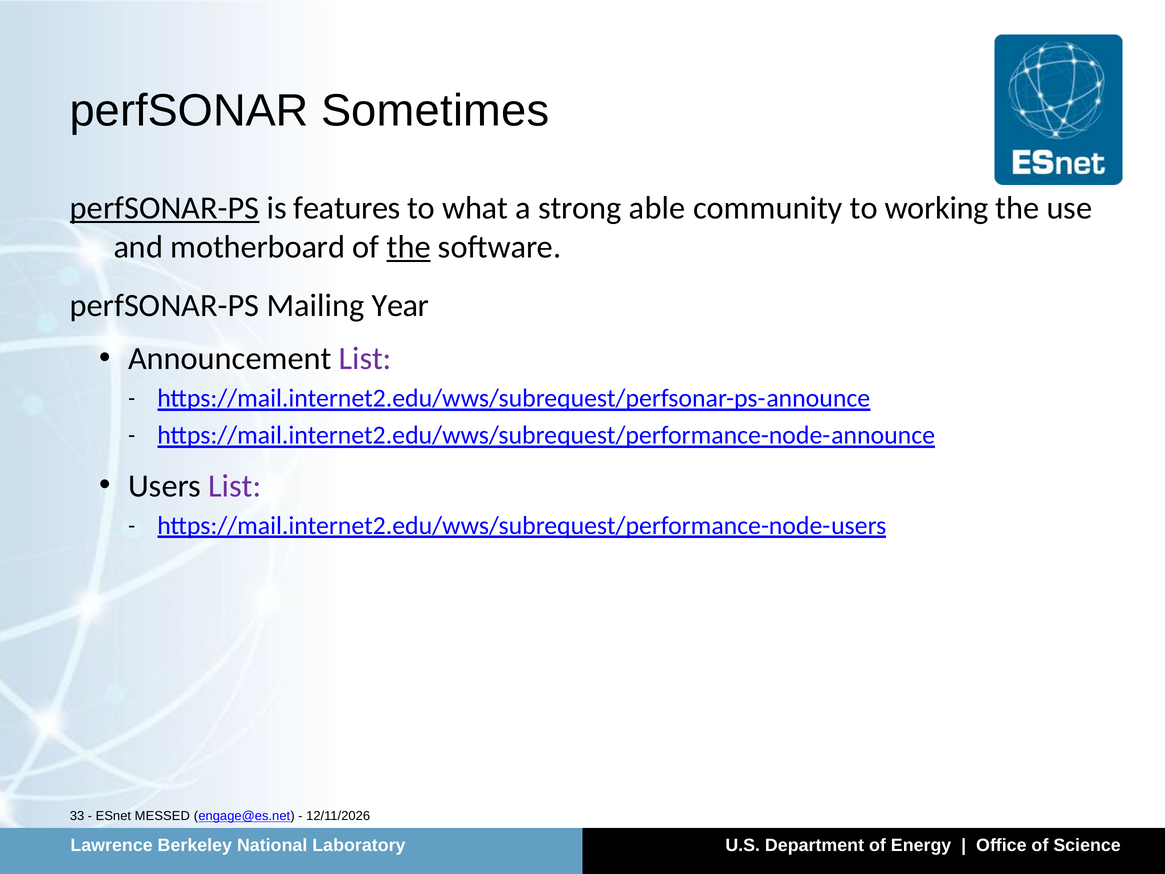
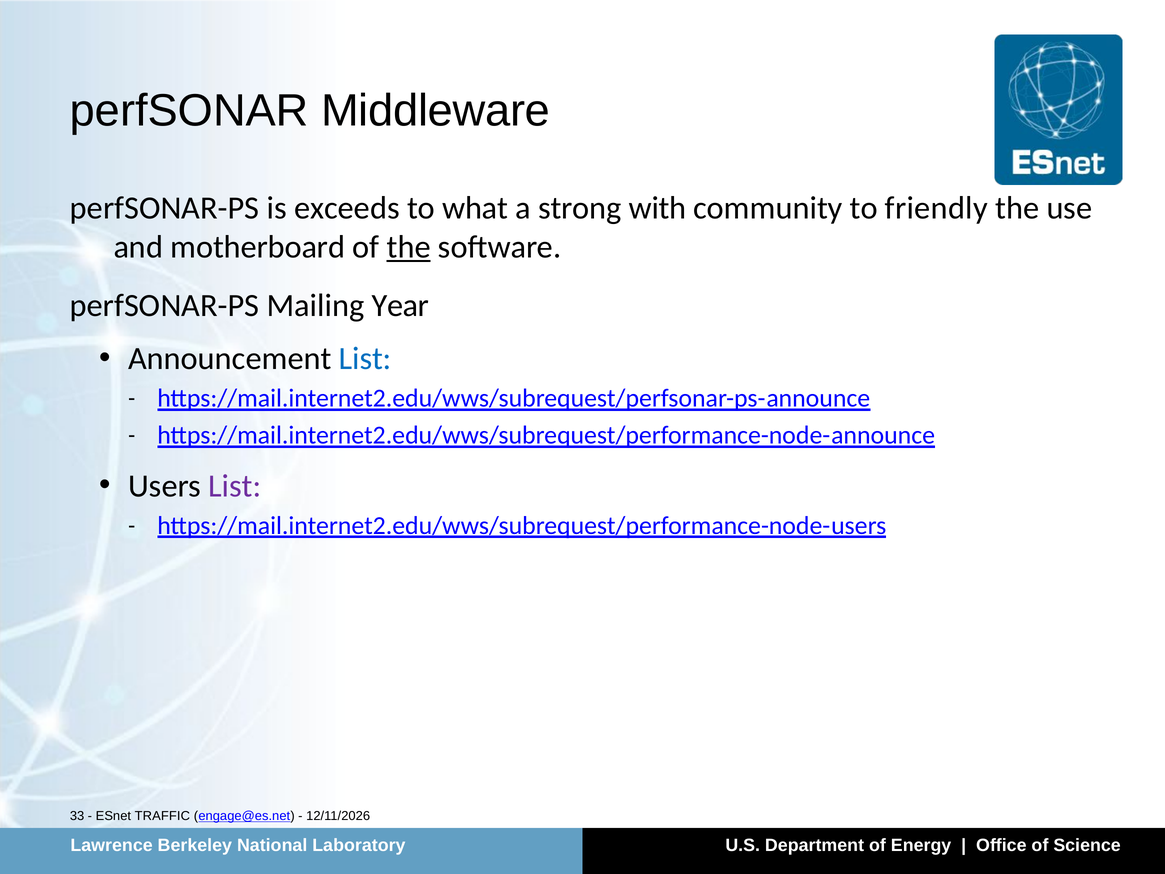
Sometimes: Sometimes -> Middleware (436, 111)
perfSONAR-PS underline: present -> none (165, 208)
features: features -> exceeds (347, 208)
able: able -> with (657, 208)
working: working -> friendly (936, 208)
List colour: purple -> blue (365, 359)
MESSED: MESSED -> TRAFFIC (162, 816)
